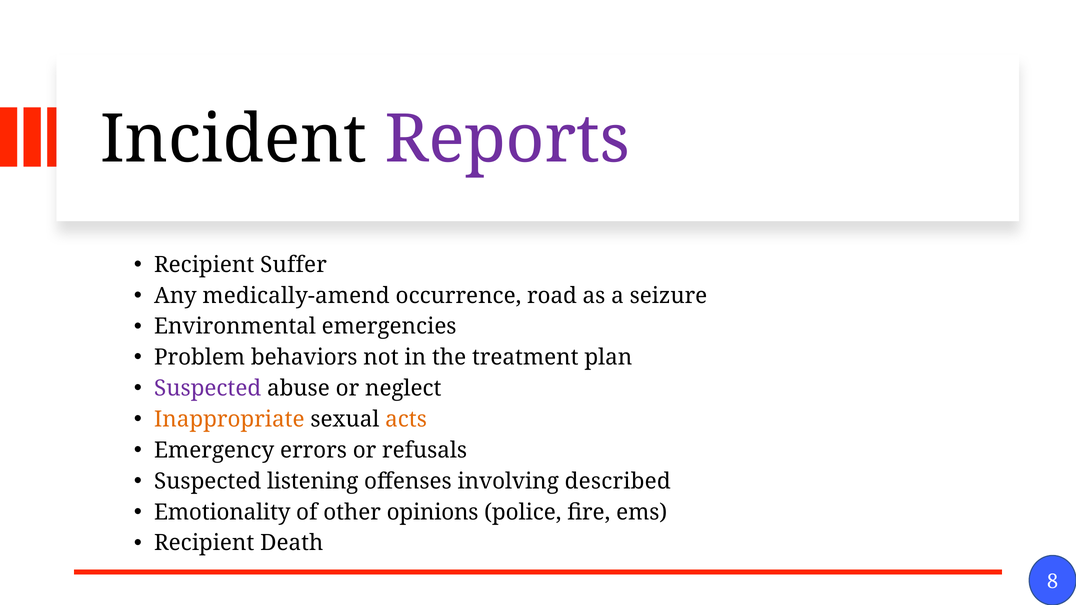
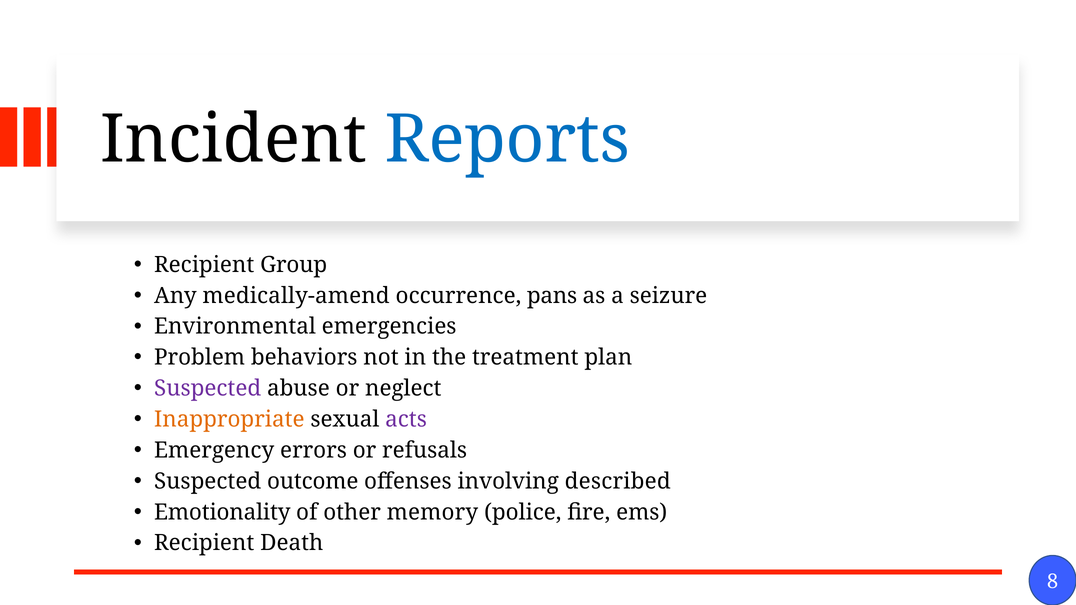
Reports colour: purple -> blue (507, 140)
Suffer: Suffer -> Group (294, 265)
road: road -> pans (552, 296)
acts colour: orange -> purple (406, 420)
listening: listening -> outcome (313, 481)
opinions: opinions -> memory (432, 512)
